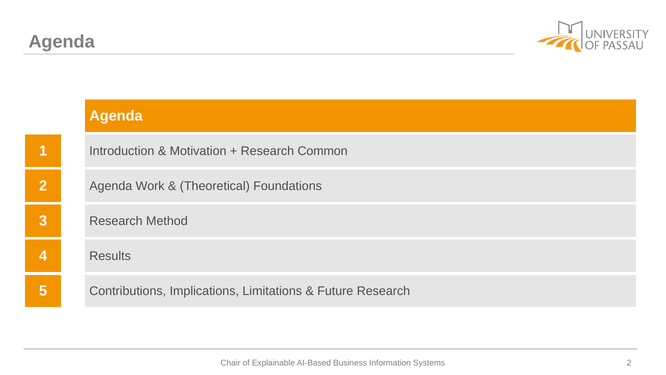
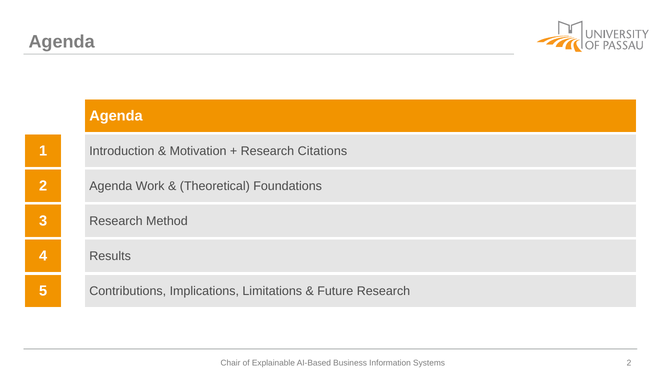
Common: Common -> Citations (322, 151)
